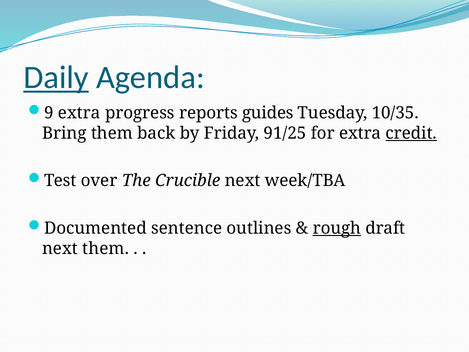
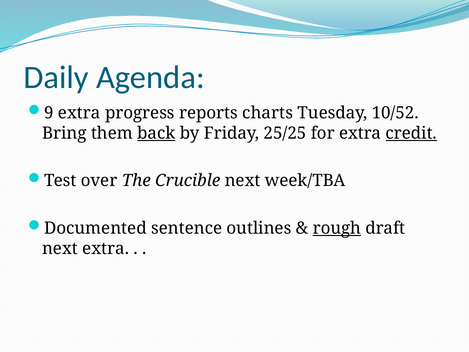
Daily underline: present -> none (56, 77)
guides: guides -> charts (268, 113)
10/35: 10/35 -> 10/52 (395, 113)
back underline: none -> present (156, 133)
91/25: 91/25 -> 25/25 (285, 133)
next them: them -> extra (106, 248)
